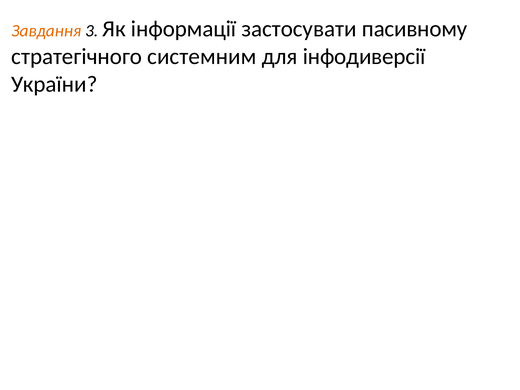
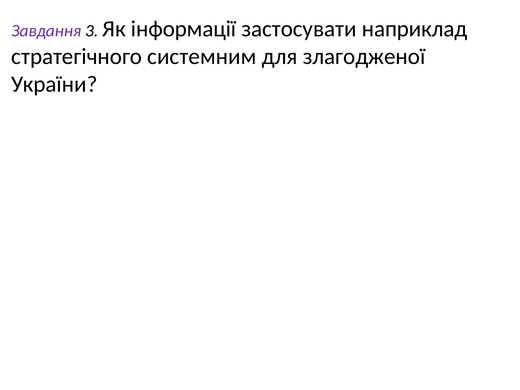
Завдання colour: orange -> purple (46, 31)
пасивному: пасивному -> наприклад (415, 29)
інфодиверсії: інфодиверсії -> злагодженої (364, 57)
